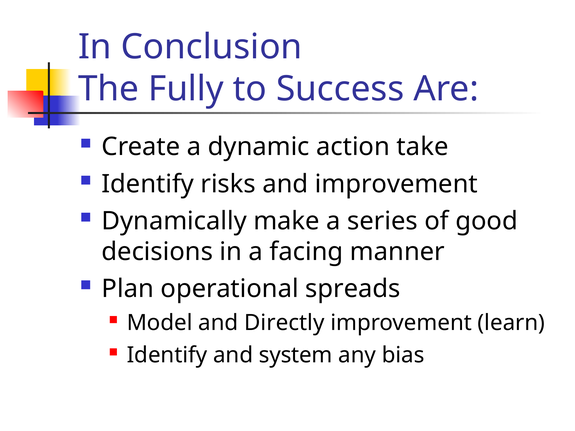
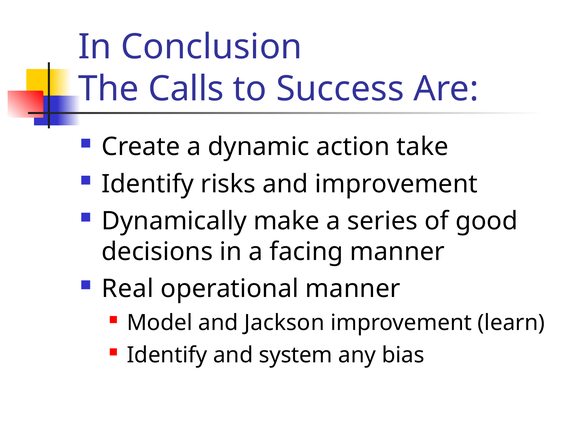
Fully: Fully -> Calls (186, 89)
Plan: Plan -> Real (128, 289)
operational spreads: spreads -> manner (353, 289)
Directly: Directly -> Jackson (284, 323)
